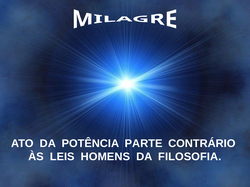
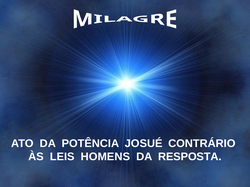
PARTE: PARTE -> JOSUÉ (144, 144)
FILOSOFIA: FILOSOFIA -> RESPOSTA (190, 157)
